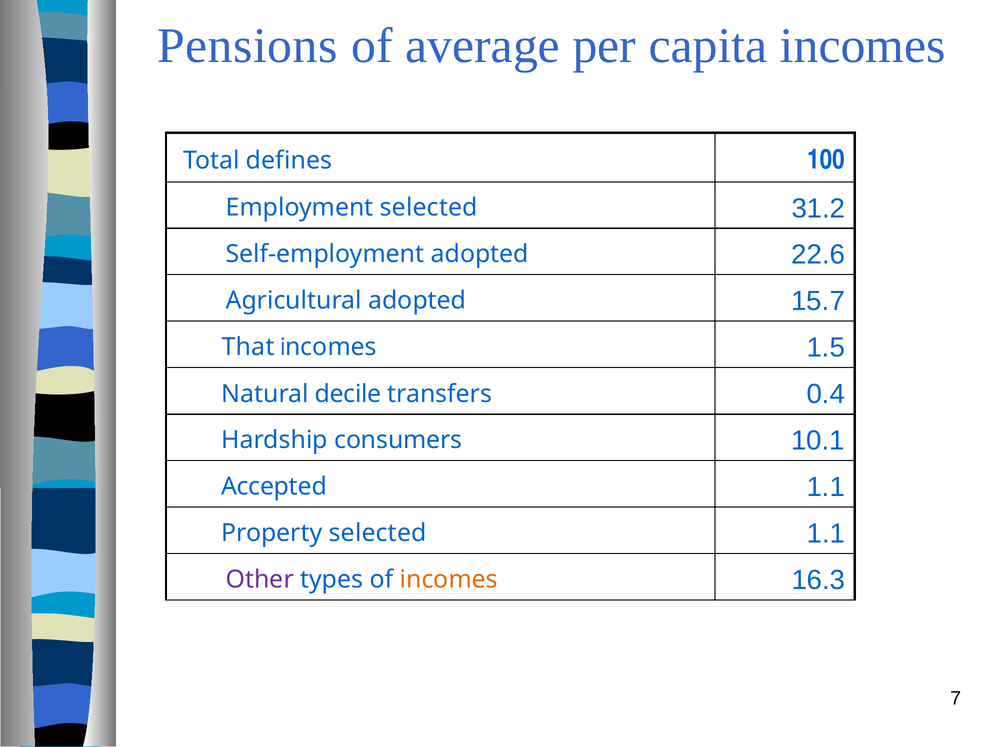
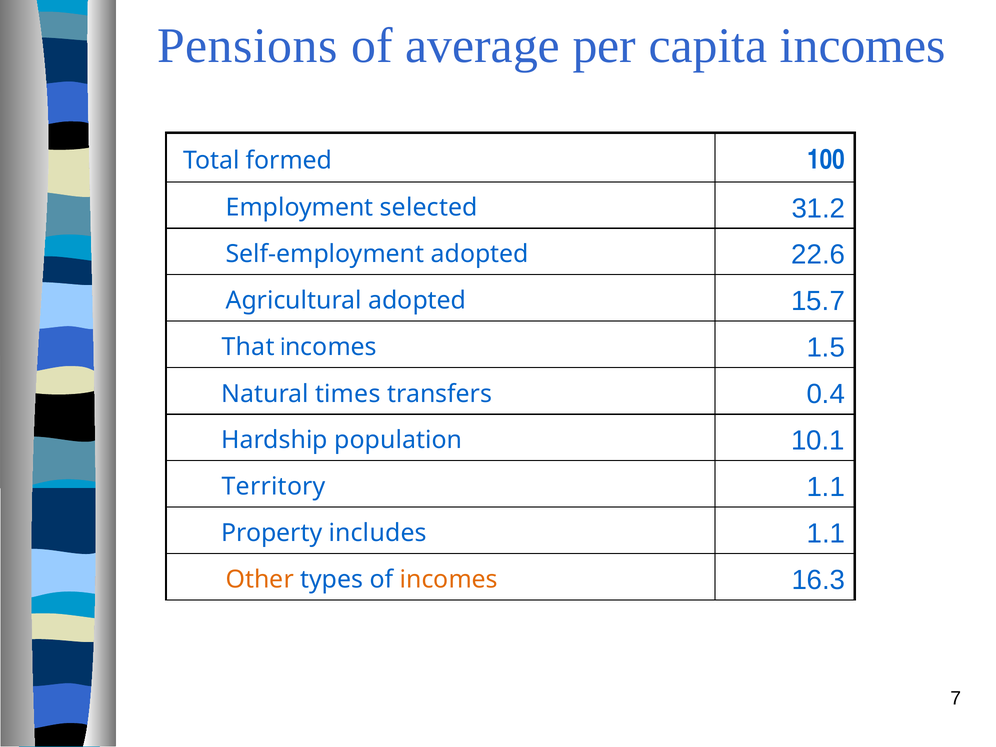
defines: defines -> formed (289, 161)
decile: decile -> times (348, 394)
consumers: consumers -> population (398, 440)
Accepted: Accepted -> Territory (274, 487)
Property selected: selected -> includes (378, 533)
Other colour: purple -> orange (260, 579)
